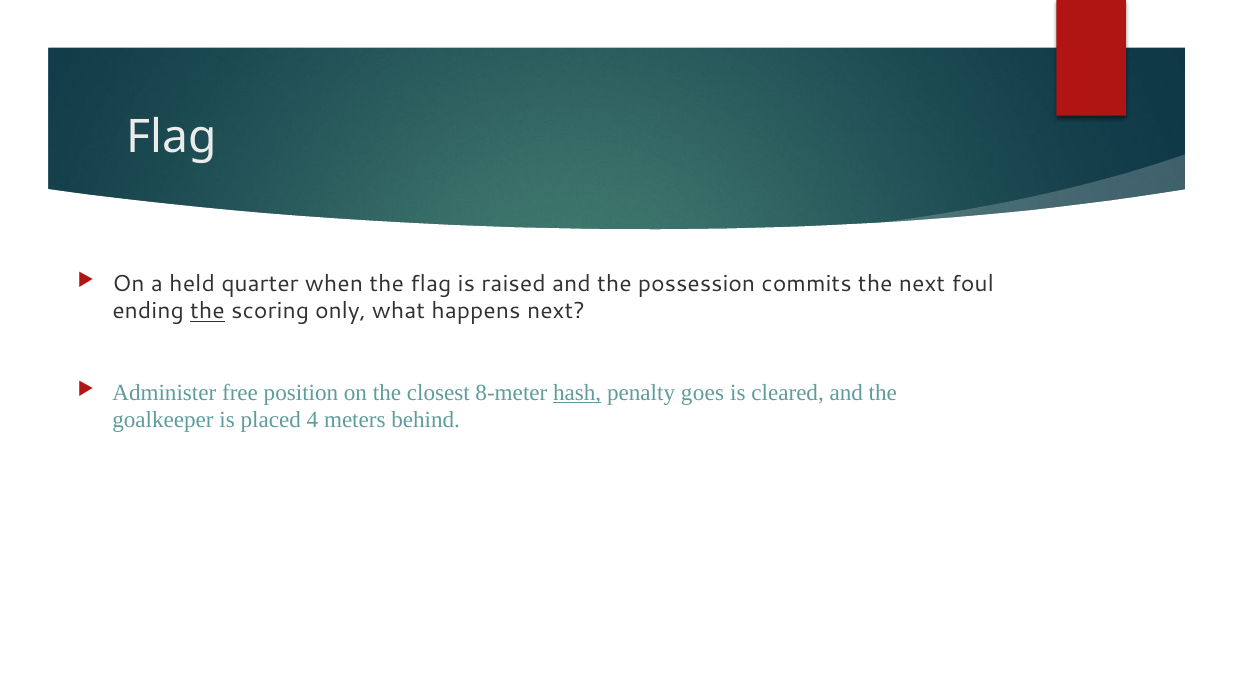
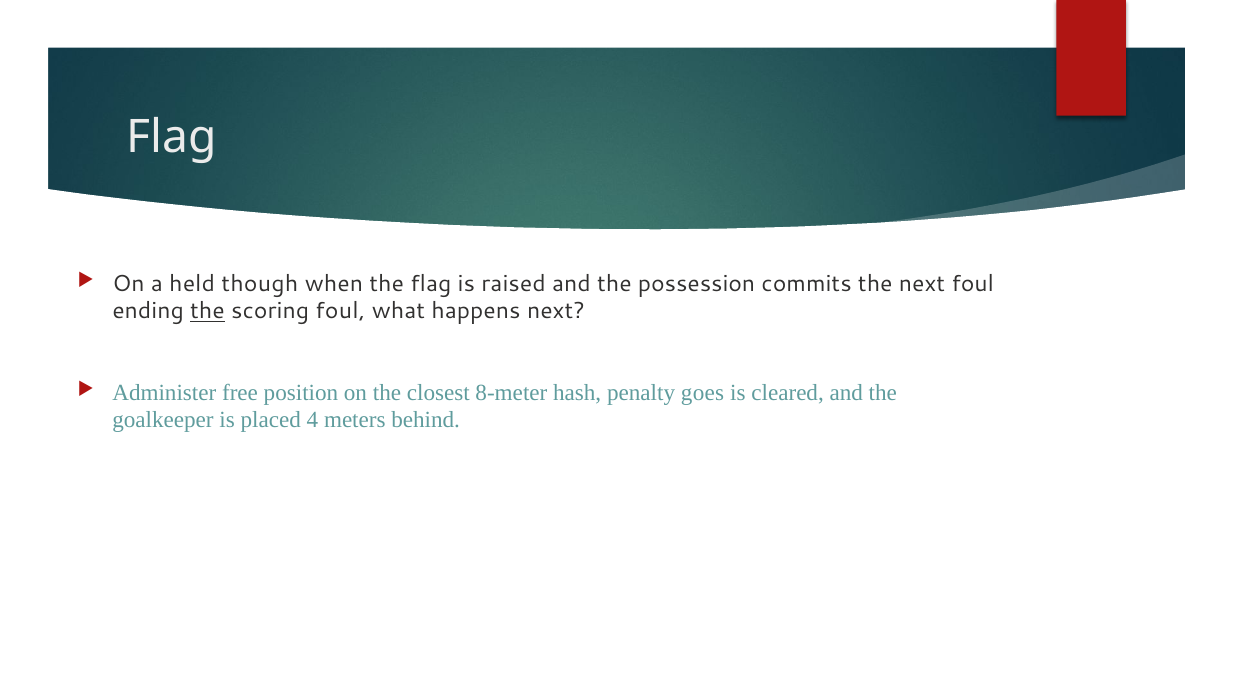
quarter: quarter -> though (260, 284)
scoring only: only -> foul (340, 311)
hash underline: present -> none (577, 393)
